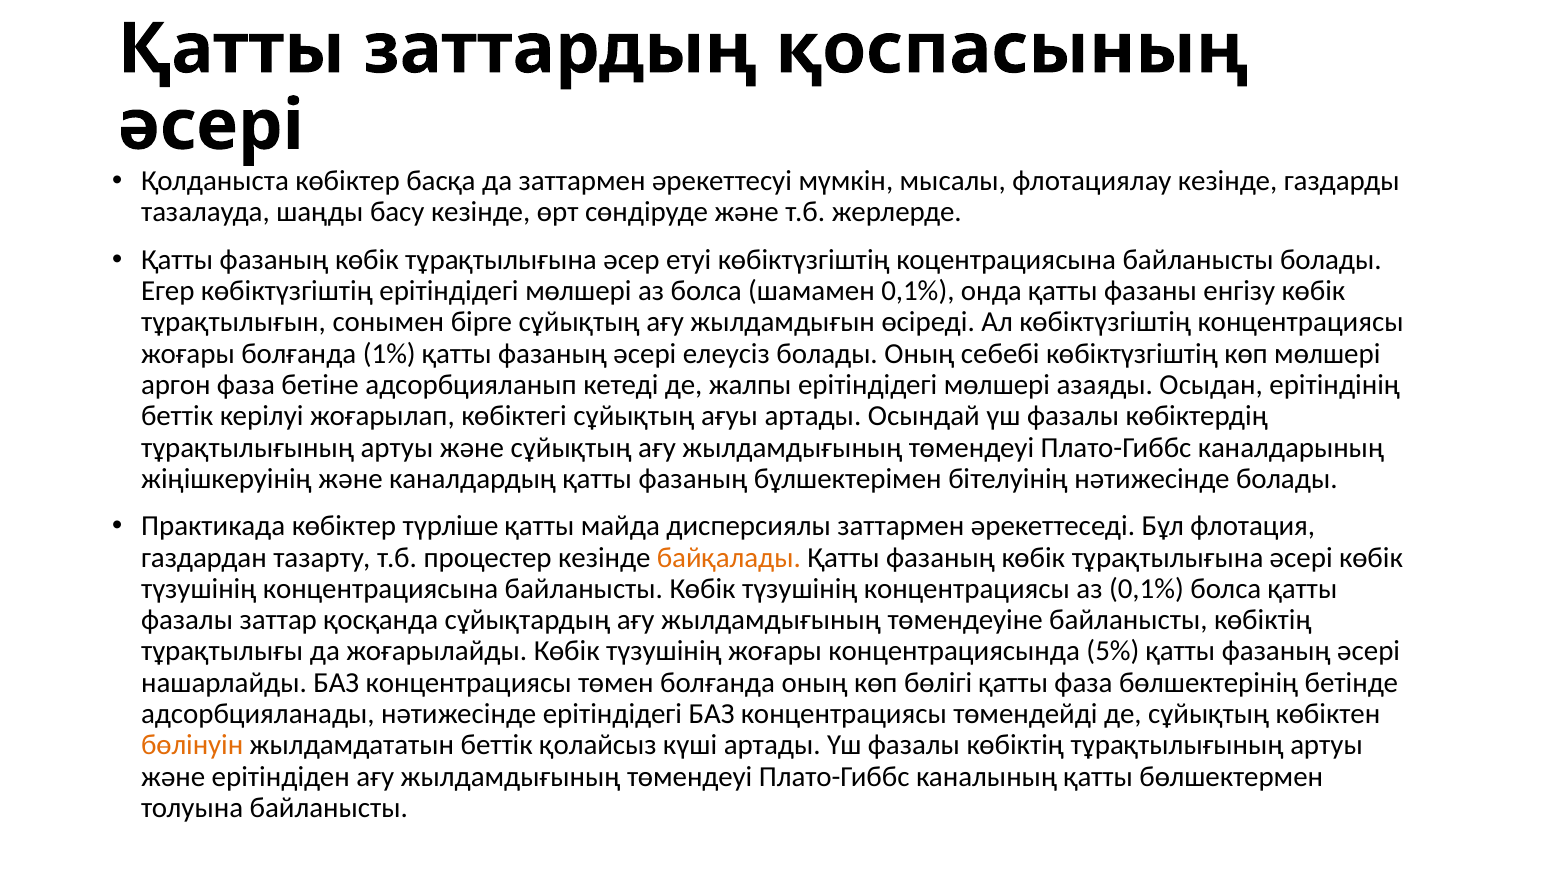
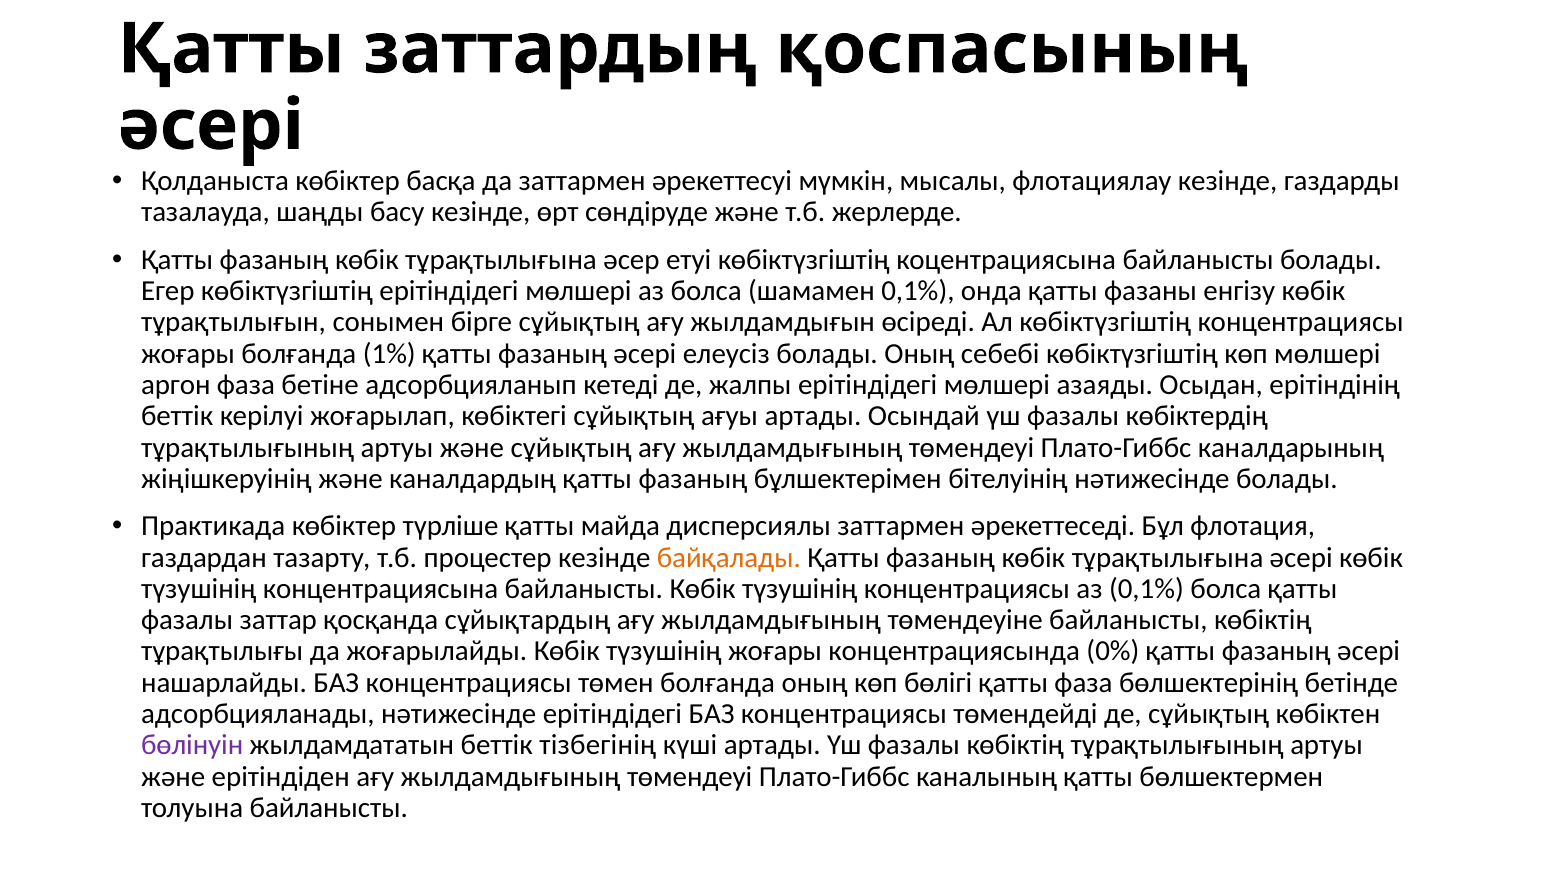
5%: 5% -> 0% (1113, 651)
бөлiнуiн colour: orange -> purple (192, 745)
қолайсыз: қолайсыз -> тізбегінің (598, 745)
